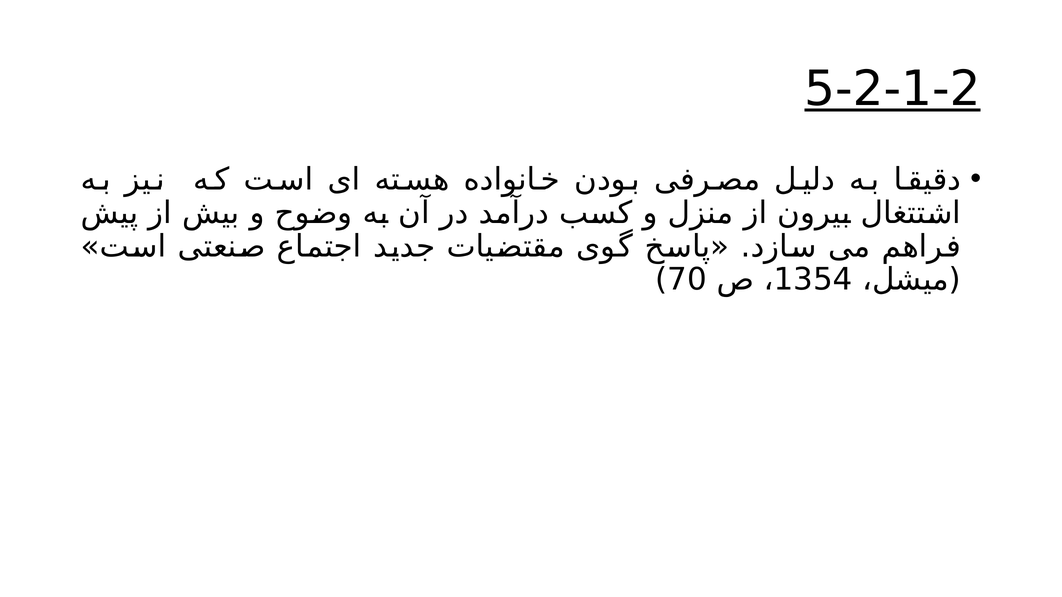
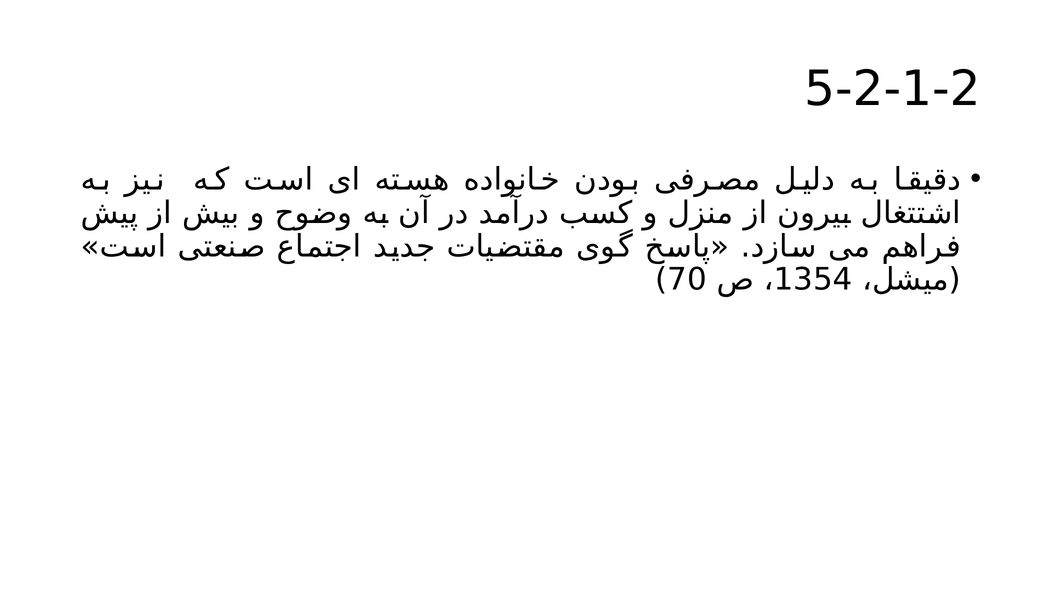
5-2-1-2 underline: present -> none (893, 89)
